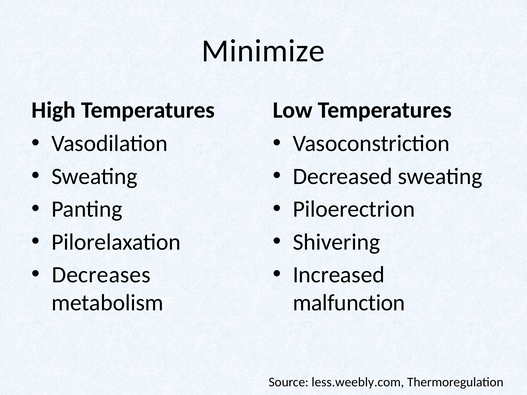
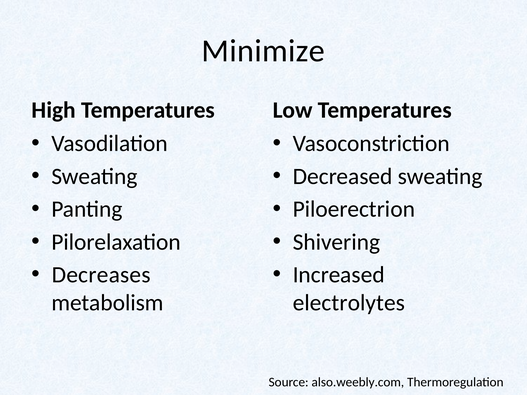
malfunction: malfunction -> electrolytes (349, 303)
less.weebly.com: less.weebly.com -> also.weebly.com (358, 383)
